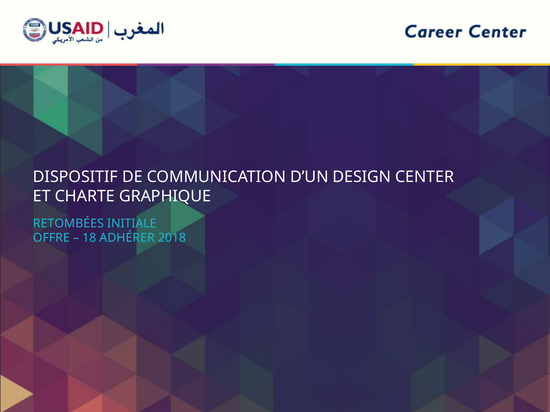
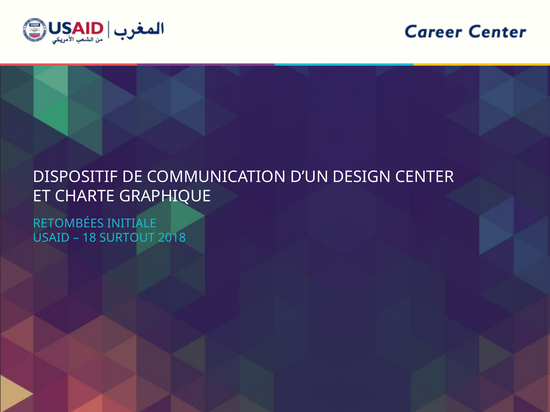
OFFRE: OFFRE -> USAID (51, 238)
ADHÉRER: ADHÉRER -> SURTOUT (127, 238)
